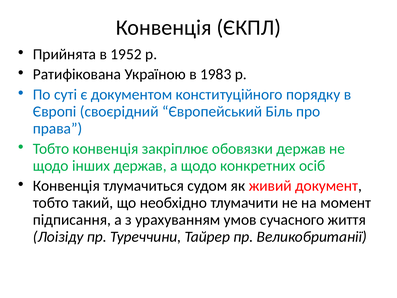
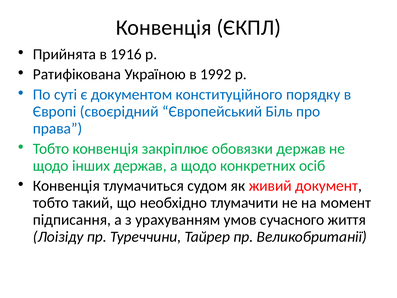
1952: 1952 -> 1916 (126, 54)
1983: 1983 -> 1992 (216, 74)
